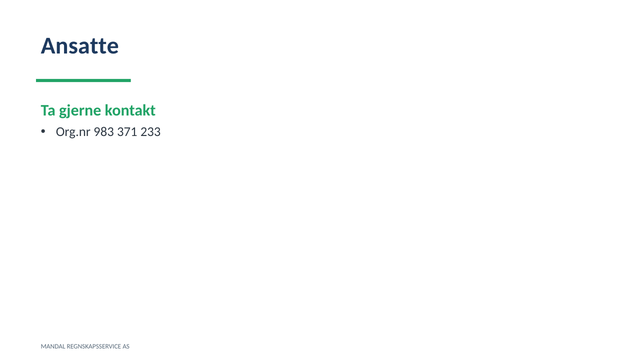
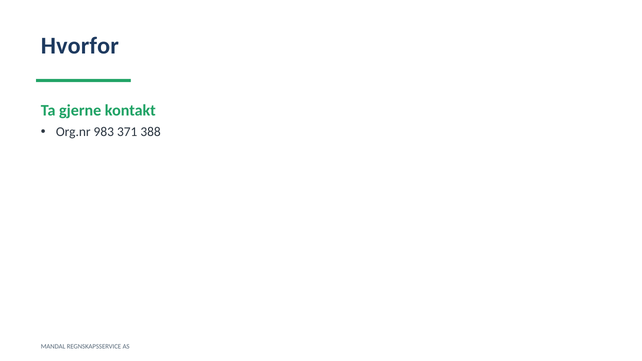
Ansatte: Ansatte -> Hvorfor (80, 46)
233: 233 -> 388 (151, 132)
